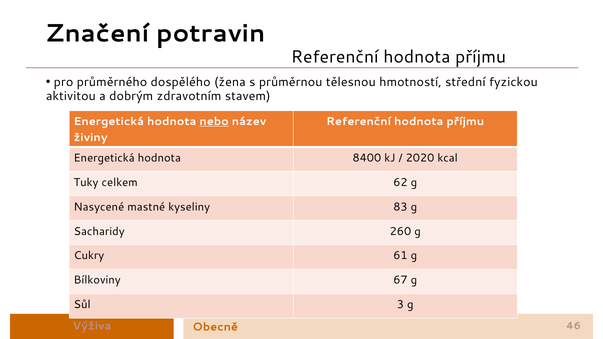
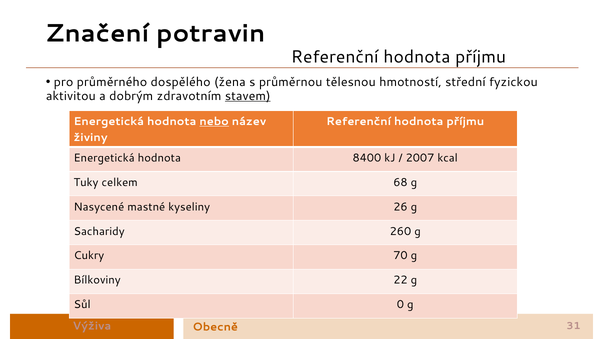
stavem underline: none -> present (248, 96)
2020: 2020 -> 2007 (420, 158)
62: 62 -> 68 (400, 182)
83: 83 -> 26 (400, 207)
61: 61 -> 70 (400, 256)
67: 67 -> 22 (400, 280)
3: 3 -> 0 (400, 305)
46: 46 -> 31 (573, 326)
